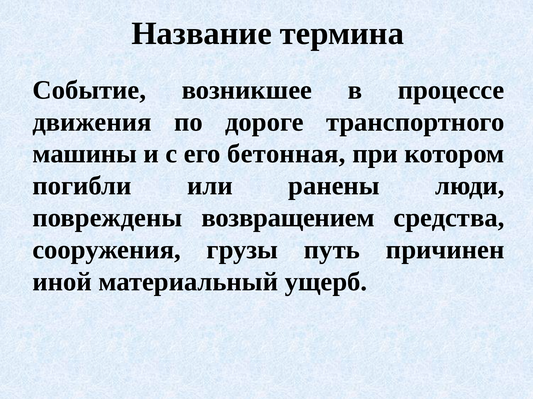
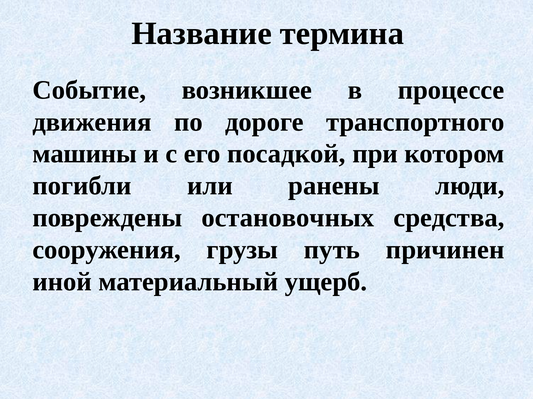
бетонная: бетонная -> посадкой (286, 154)
возвращением: возвращением -> остановочных (288, 218)
